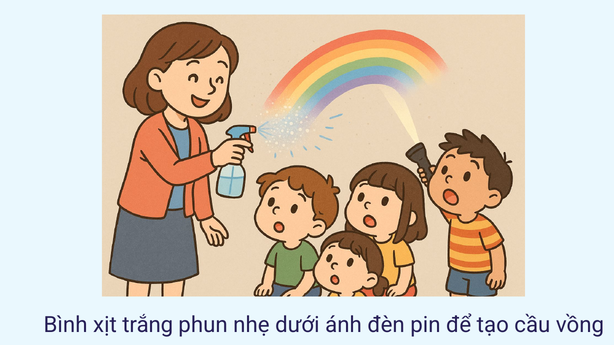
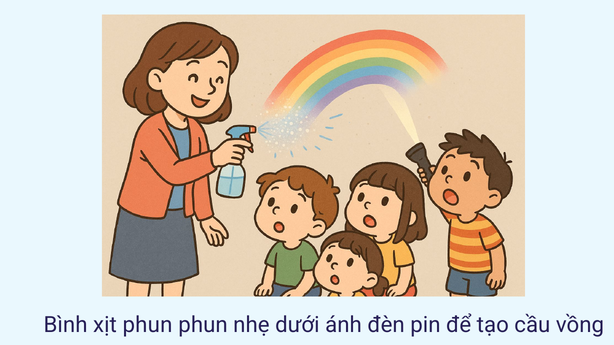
xịt trắng: trắng -> phun (148, 325)
